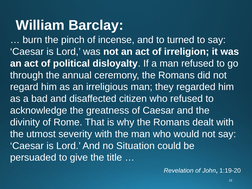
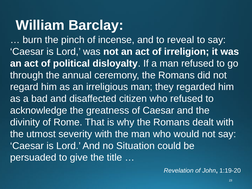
turned: turned -> reveal (181, 40)
